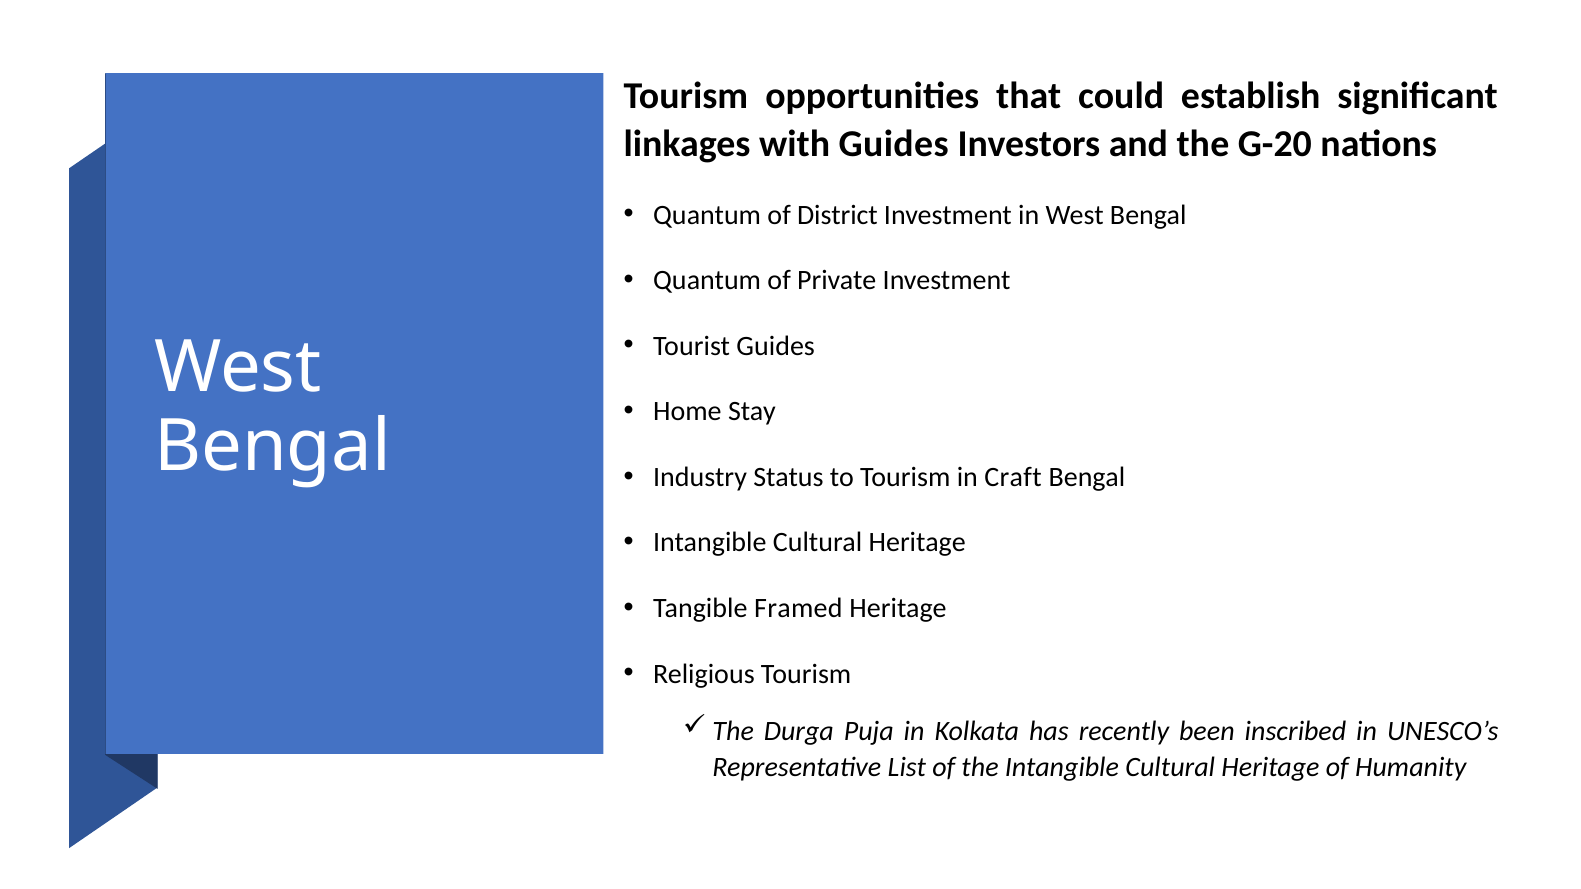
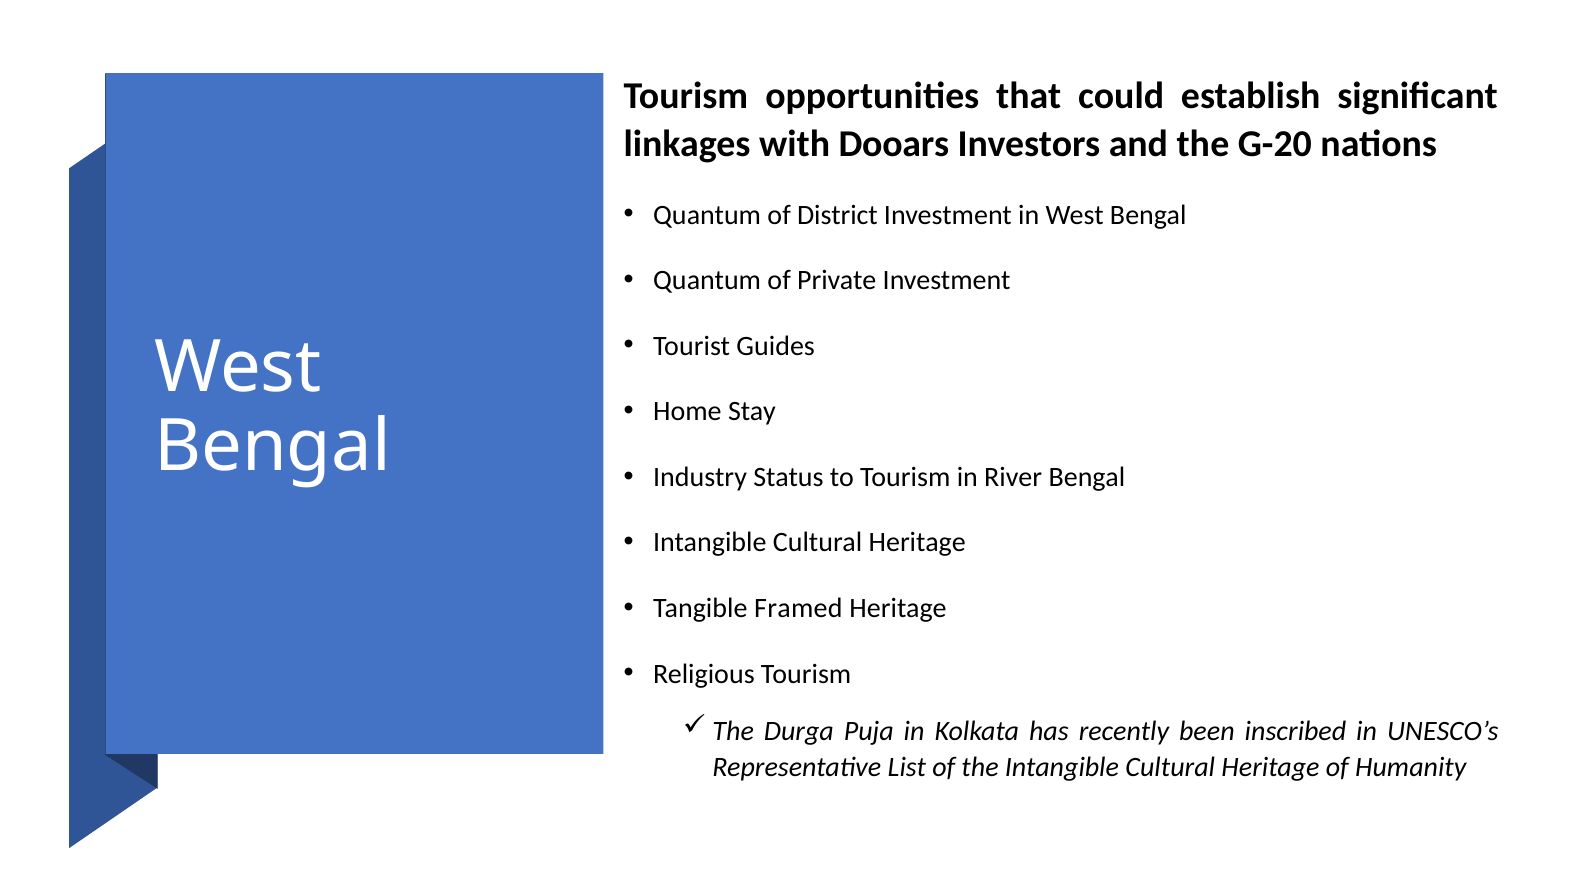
with Guides: Guides -> Dooars (894, 144)
Craft: Craft -> River (1013, 477)
